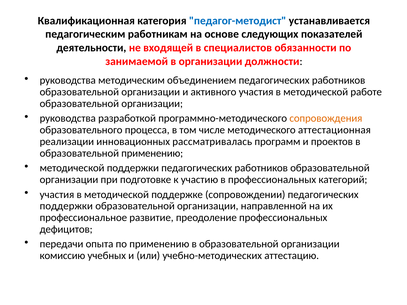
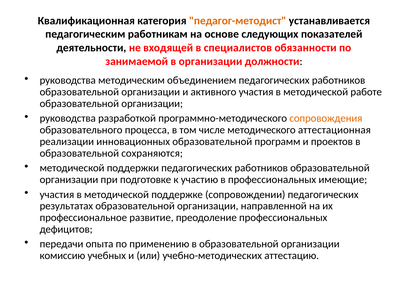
педагог-методист colour: blue -> orange (238, 21)
инновационных рассматривалась: рассматривалась -> образовательной (212, 142)
образовательной применению: применению -> сохраняются (152, 153)
категорий: категорий -> имеющие (343, 180)
поддержки: поддержки -> результатах (66, 206)
